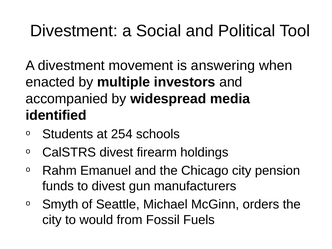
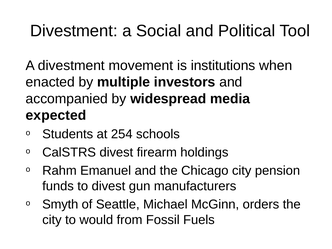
answering: answering -> institutions (223, 66)
identified: identified -> expected (56, 115)
